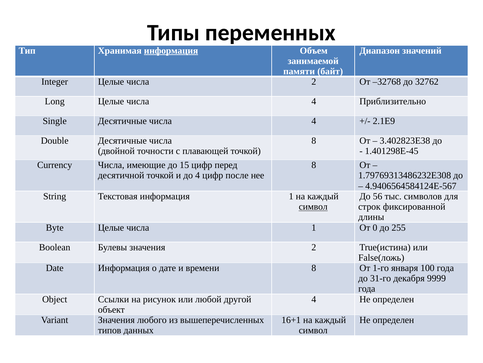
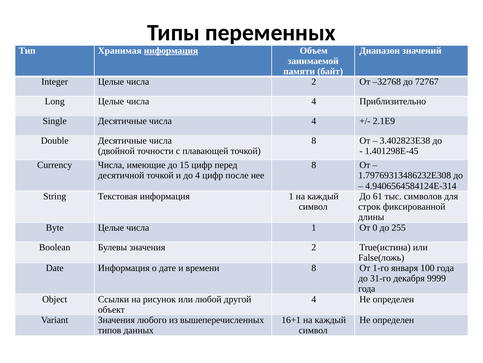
32762: 32762 -> 72767 (427, 82)
4.9406564584124Е-567: 4.9406564584124Е-567 -> 4.9406564584124Е-314 (411, 186)
56: 56 -> 61 (378, 196)
символ underline: present -> none (313, 206)
